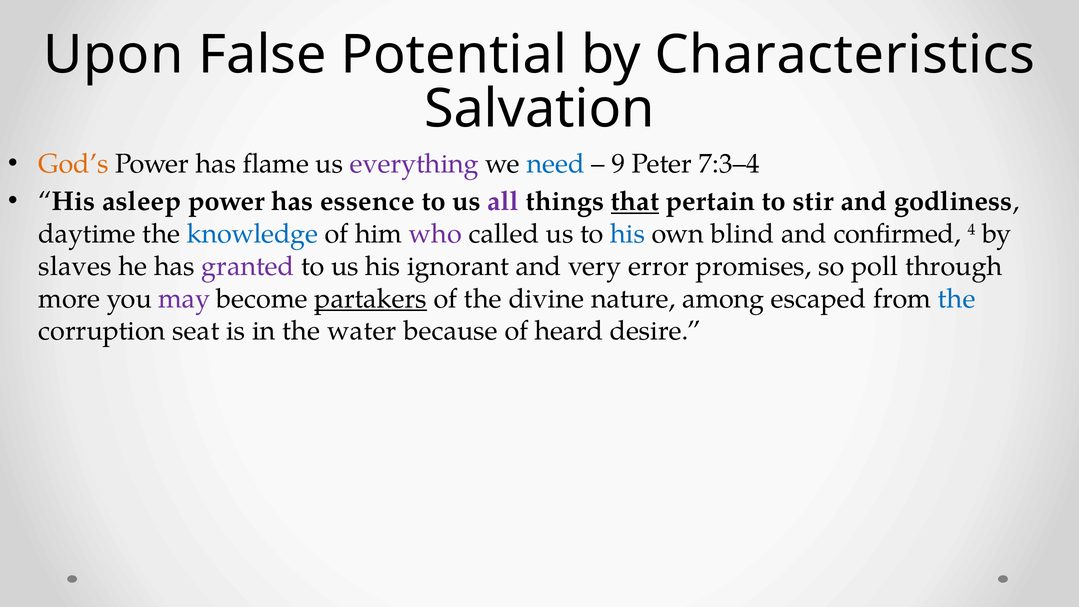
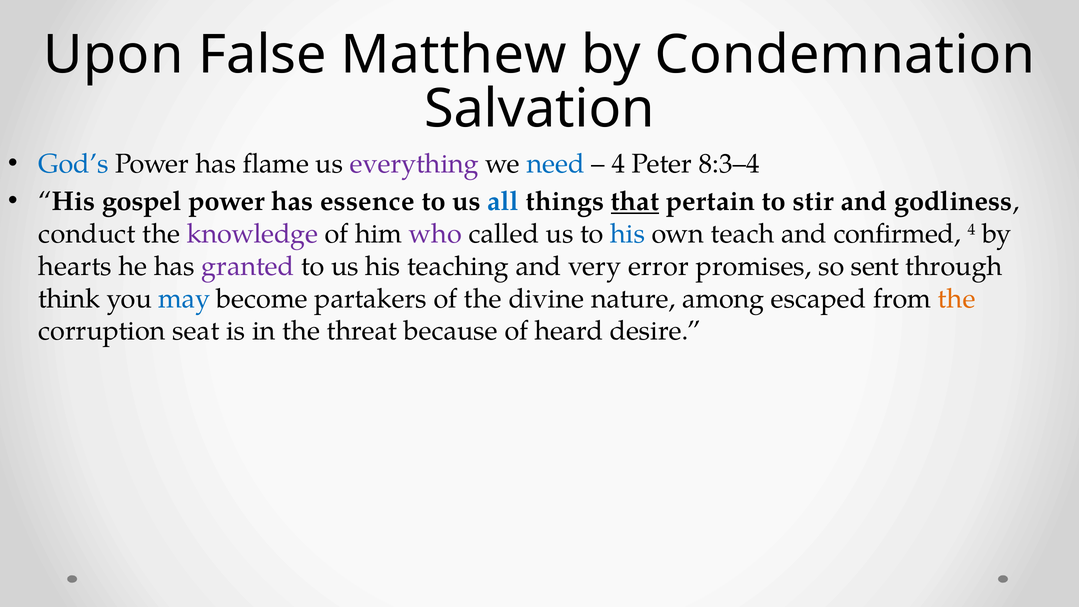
Potential: Potential -> Matthew (454, 55)
Characteristics: Characteristics -> Condemnation (845, 55)
God’s colour: orange -> blue (74, 164)
9: 9 -> 4 (618, 164)
7:3–4: 7:3–4 -> 8:3–4 (729, 164)
asleep: asleep -> gospel (142, 201)
all colour: purple -> blue (503, 201)
daytime: daytime -> conduct (87, 234)
knowledge colour: blue -> purple (252, 234)
blind: blind -> teach (743, 234)
slaves: slaves -> hearts (75, 266)
ignorant: ignorant -> teaching (458, 266)
poll: poll -> sent (875, 266)
more: more -> think (69, 299)
may colour: purple -> blue (184, 299)
partakers underline: present -> none (371, 299)
the colour: blue -> orange (957, 299)
water: water -> threat (362, 331)
